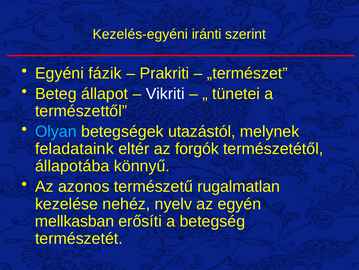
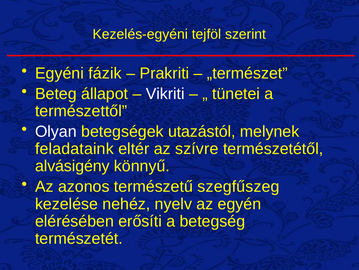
iránti: iránti -> tejföl (207, 34)
Olyan colour: light blue -> white (56, 131)
forgók: forgók -> szívre (197, 149)
állapotába: állapotába -> alvásigény (72, 166)
rugalmatlan: rugalmatlan -> szegfűszeg (239, 186)
mellkasban: mellkasban -> elérésében (74, 221)
